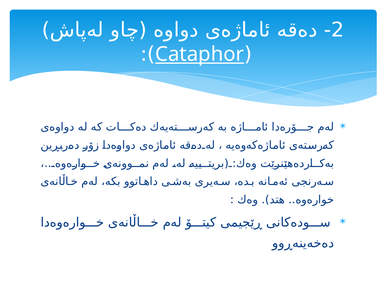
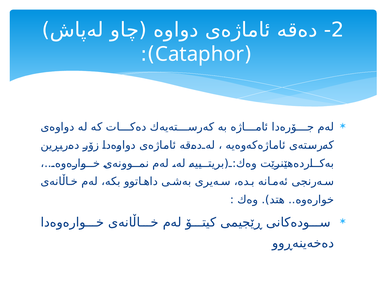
Cataphor underline: present -> none (200, 54)
